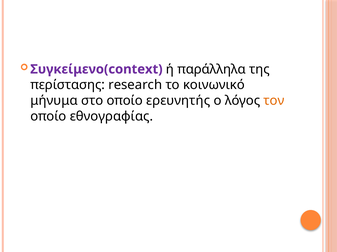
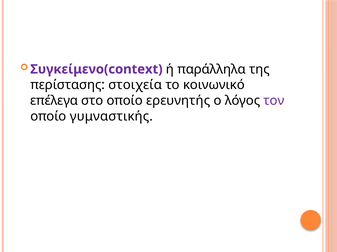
research: research -> στοιχεία (135, 85)
μήνυμα: μήνυμα -> επέλεγα (54, 101)
τον colour: orange -> purple (274, 101)
εθνογραφίας: εθνογραφίας -> γυμναστικής (111, 117)
